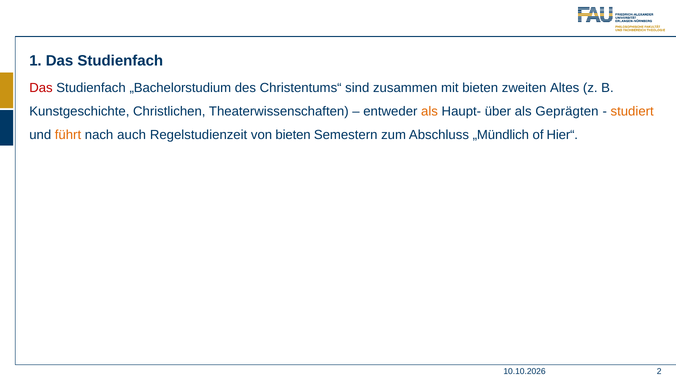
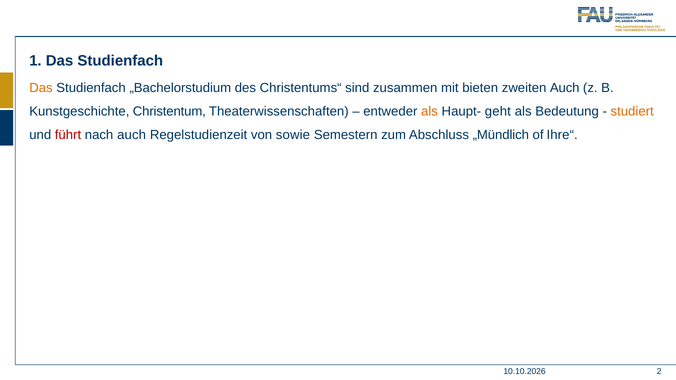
Das colour: red -> orange (41, 88)
zweiten Altes: Altes -> Auch (565, 88)
Christlichen: Christlichen -> Christentum (169, 112)
über: über -> geht (498, 112)
Geprägten: Geprägten -> Bedeutung (567, 112)
führt colour: orange -> red (68, 135)
von bieten: bieten -> sowie (293, 135)
Hier“: Hier“ -> Ihre“ (562, 135)
